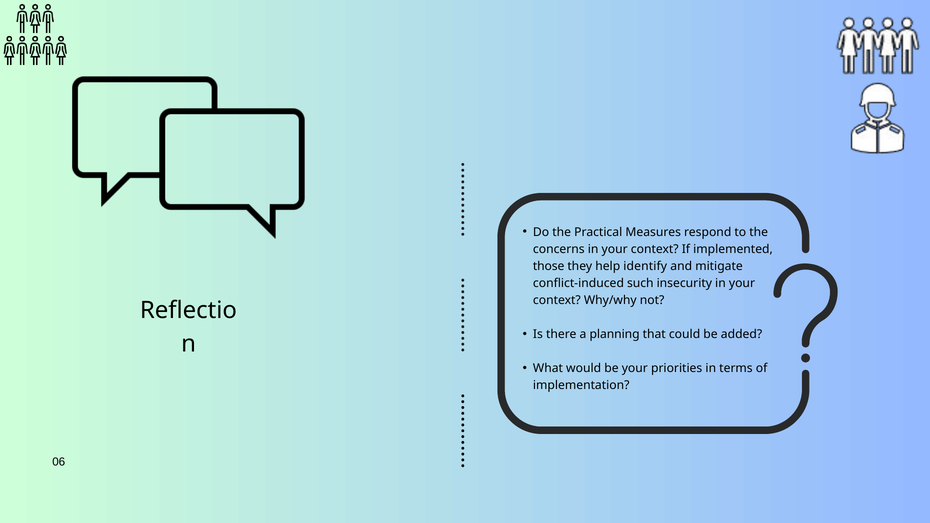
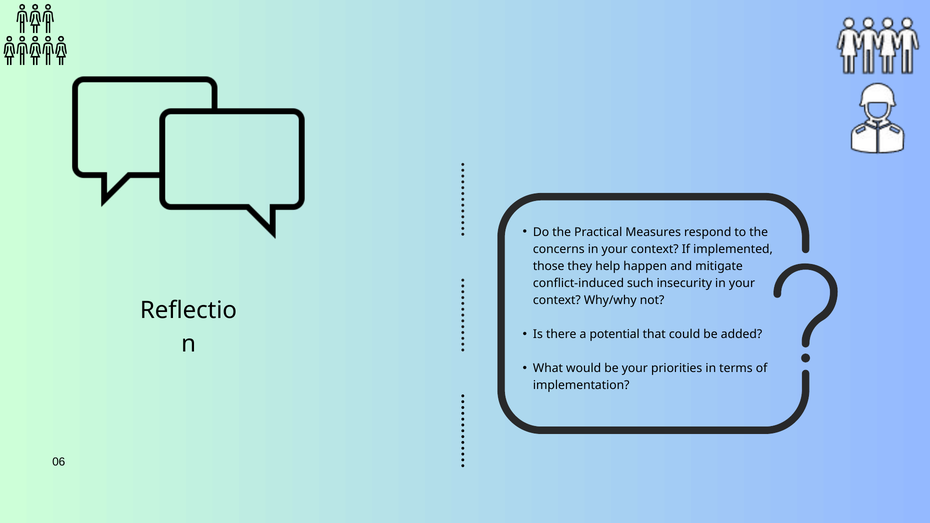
identify: identify -> happen (645, 266)
planning: planning -> potential (615, 334)
